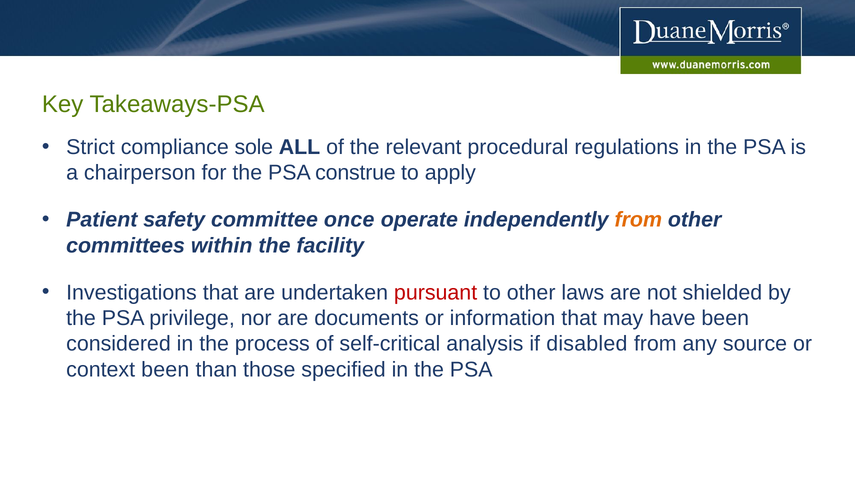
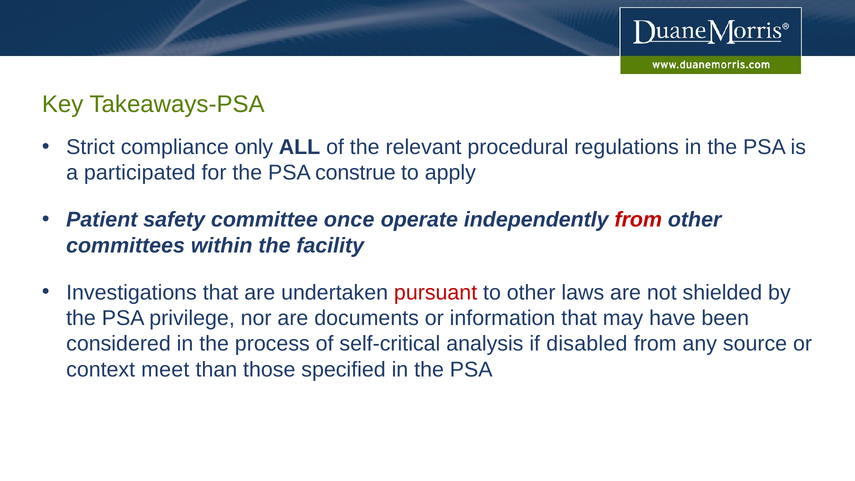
sole: sole -> only (254, 147)
chairperson: chairperson -> participated (140, 173)
from colour: orange -> red (638, 220)
context been: been -> meet (165, 370)
